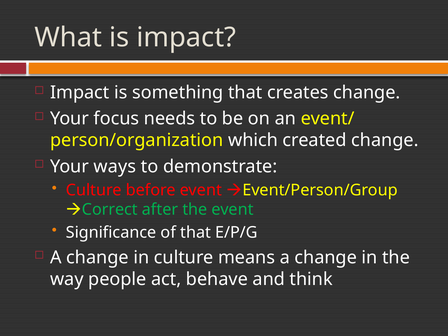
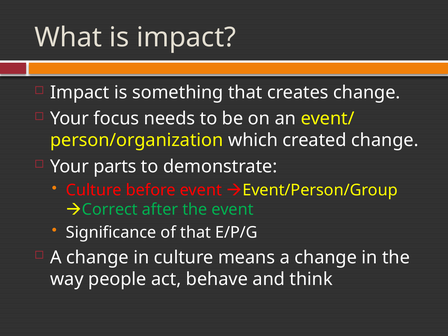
ways: ways -> parts (115, 166)
